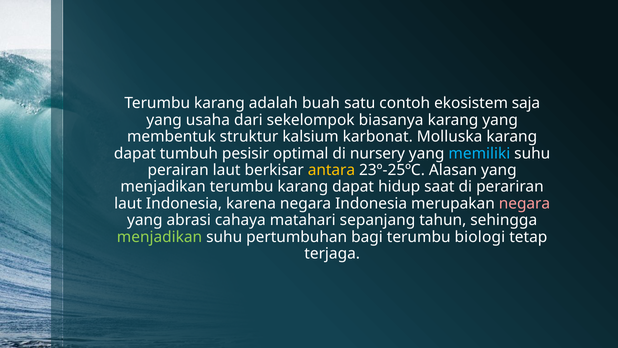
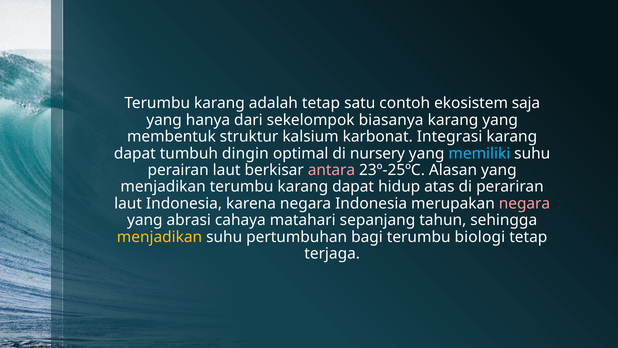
adalah buah: buah -> tetap (321, 103)
usaha: usaha -> hanya (208, 120)
Molluska: Molluska -> Integrasi (450, 137)
pesisir: pesisir -> dingin (245, 153)
antara colour: yellow -> pink (331, 170)
saat: saat -> atas (439, 187)
menjadikan colour: light green -> yellow (160, 237)
